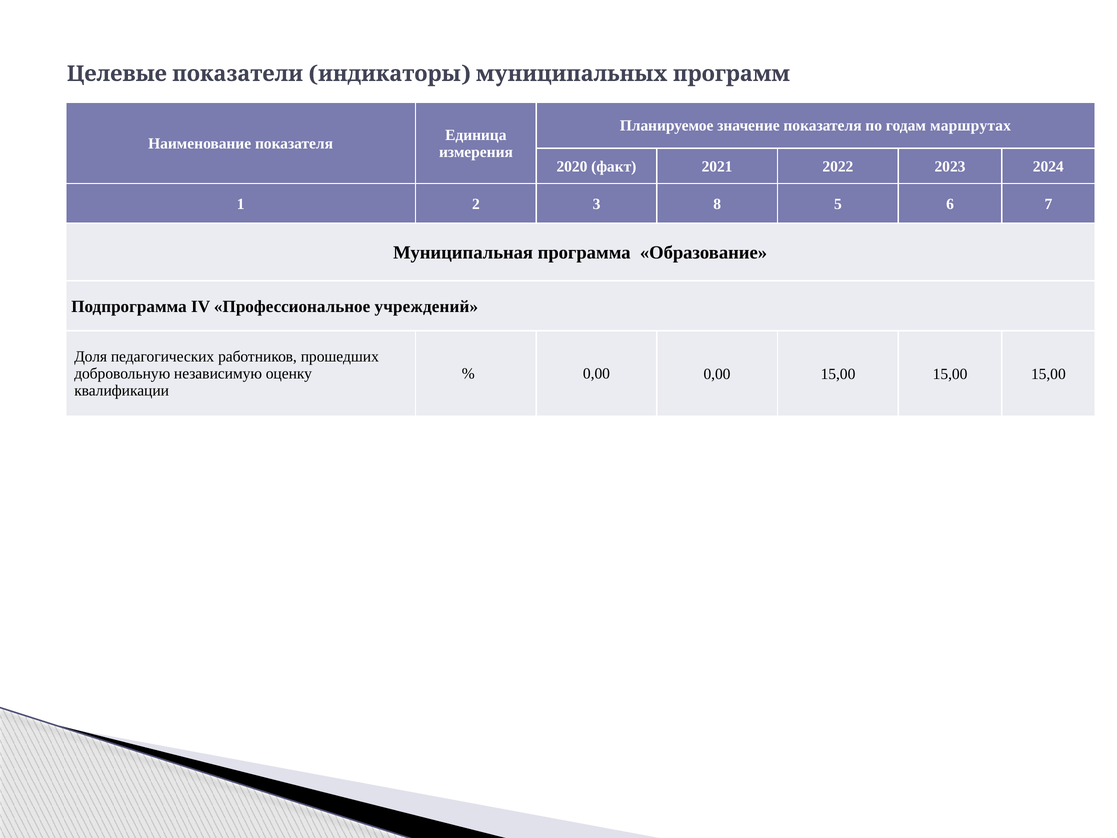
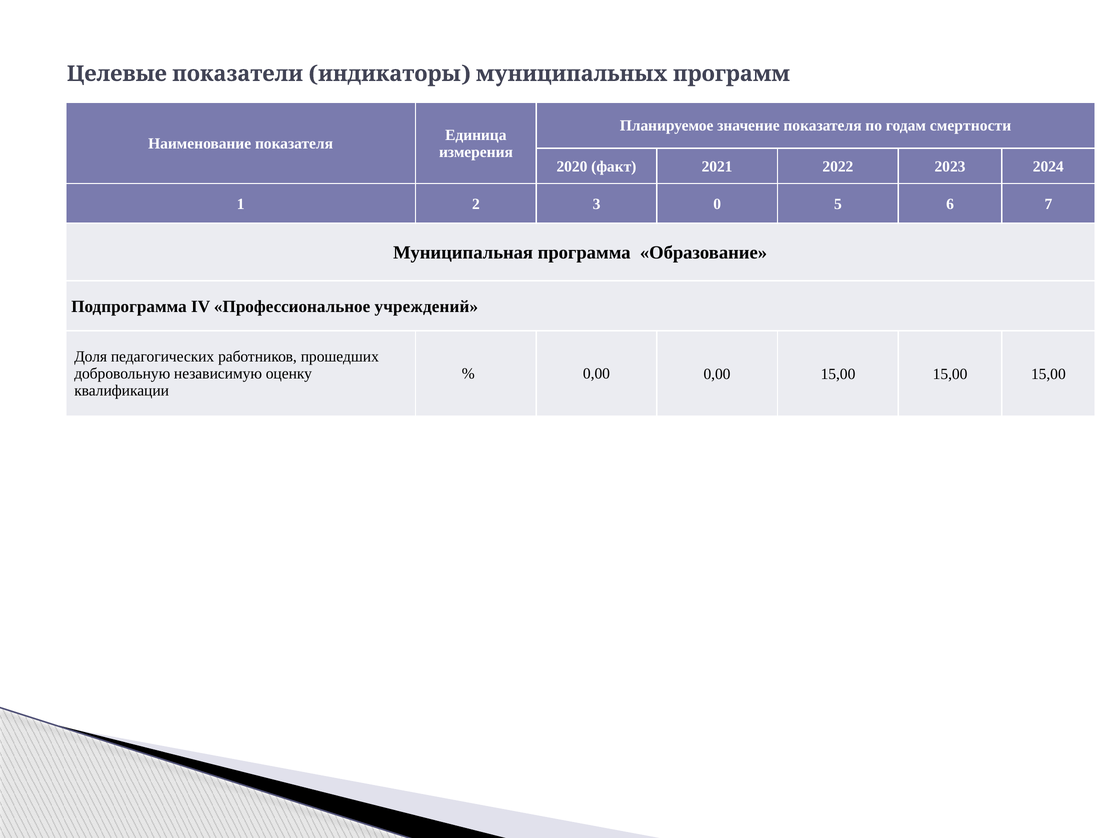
маршрутах: маршрутах -> смертности (971, 126)
8: 8 -> 0 (717, 204)
